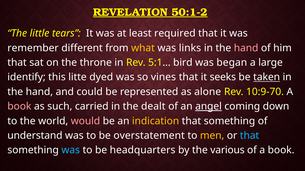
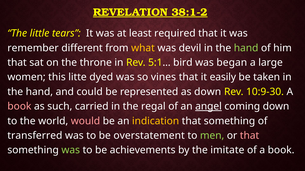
50:1-2: 50:1-2 -> 38:1-2 (190, 12)
links: links -> devil (190, 48)
hand colour: pink -> light green (246, 48)
identify: identify -> women (27, 77)
seeks: seeks -> easily (223, 77)
taken underline: present -> none (267, 77)
as alone: alone -> down (208, 92)
10:9-70: 10:9-70 -> 10:9-30 (265, 92)
dealt: dealt -> regal (153, 107)
understand: understand -> transferred (35, 136)
men colour: yellow -> light green (212, 136)
that colour: light blue -> pink (250, 136)
was colour: light blue -> light green (71, 151)
headquarters: headquarters -> achievements (143, 151)
various: various -> imitate (227, 151)
